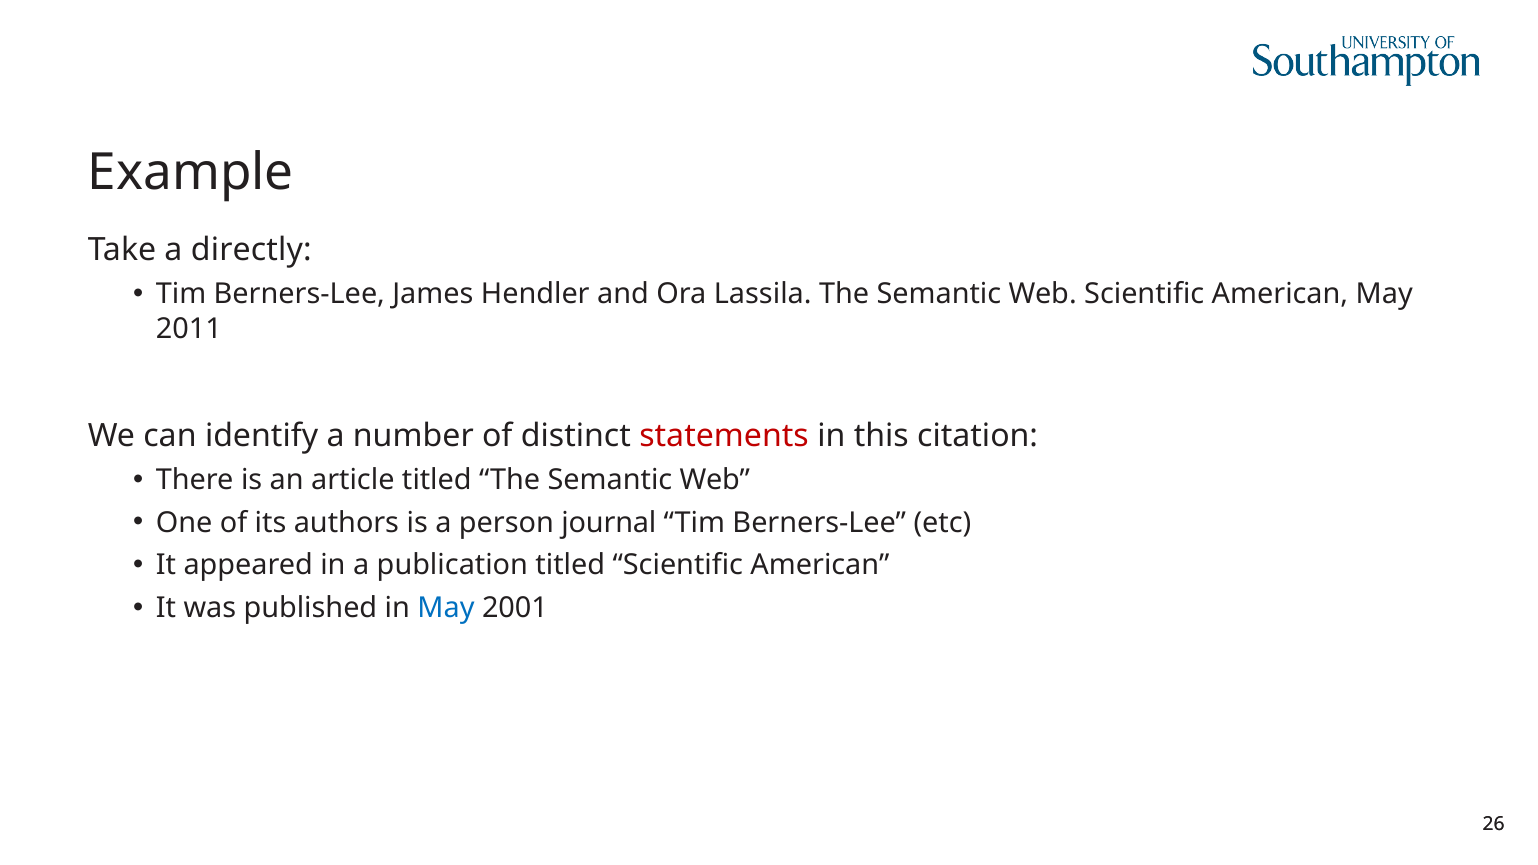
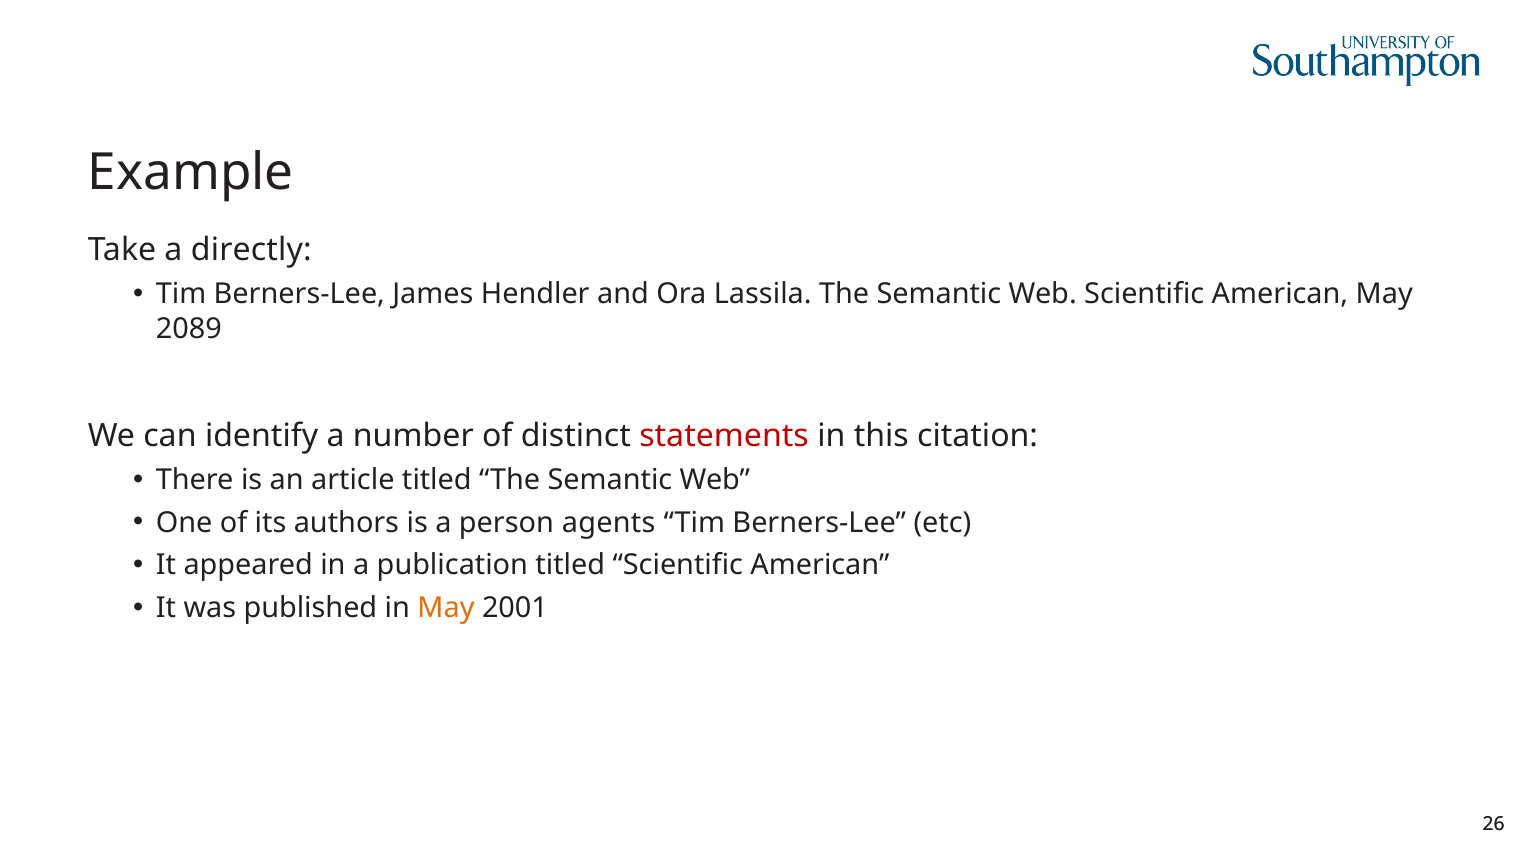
2011: 2011 -> 2089 (189, 329)
journal: journal -> agents (609, 523)
May colour: blue -> orange (446, 608)
